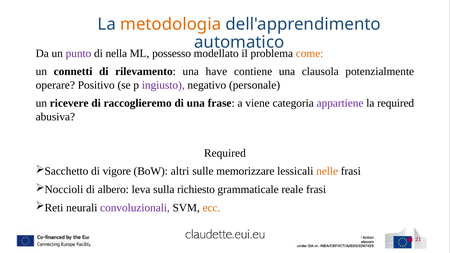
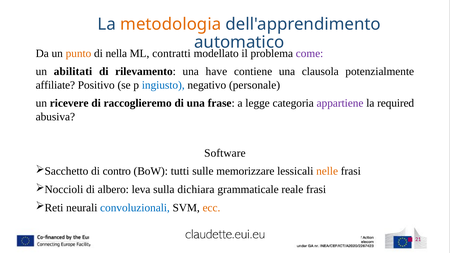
punto colour: purple -> orange (78, 53)
possesso: possesso -> contratti (171, 53)
come colour: orange -> purple (310, 53)
connetti: connetti -> abilitati (73, 72)
operare: operare -> affiliate (55, 85)
ingiusto colour: purple -> blue (163, 85)
viene: viene -> legge (258, 103)
Required: Required -> Software (225, 153)
vigore: vigore -> contro (117, 171)
altri: altri -> tutti (180, 171)
richiesto: richiesto -> dichiara (196, 190)
convoluzionali colour: purple -> blue (135, 208)
